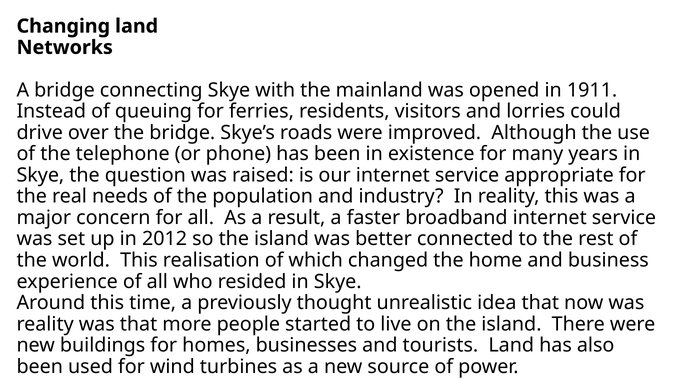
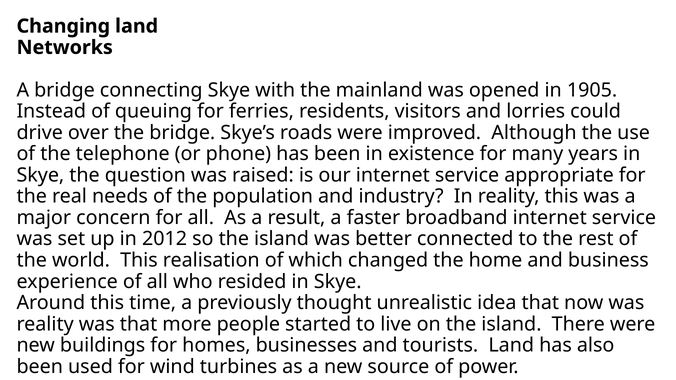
1911: 1911 -> 1905 (592, 90)
